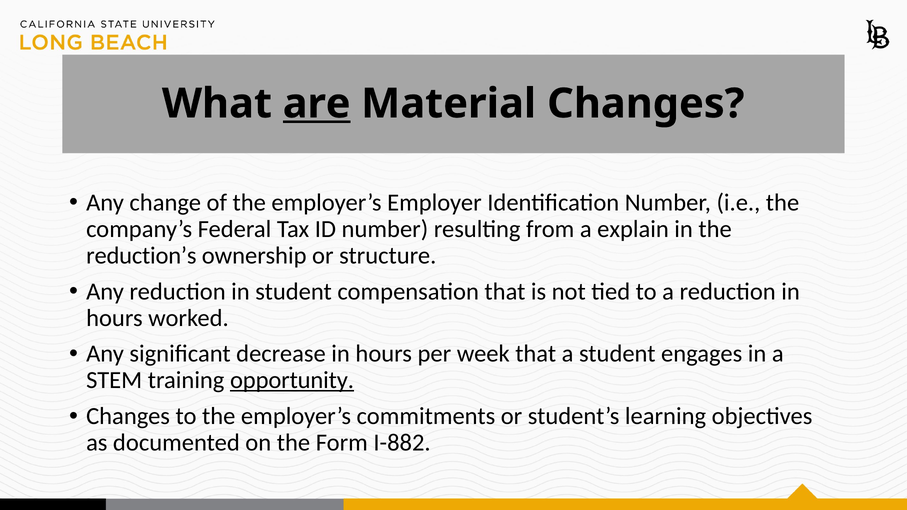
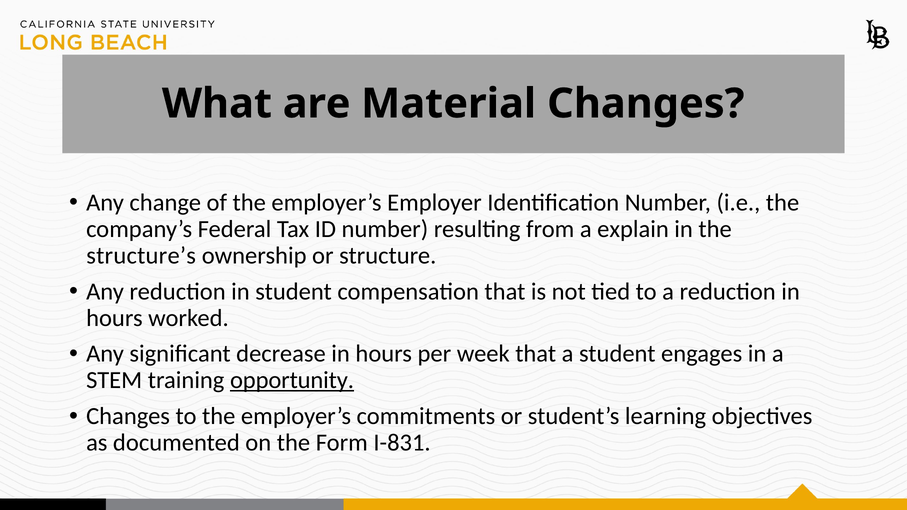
are underline: present -> none (317, 104)
reduction’s: reduction’s -> structure’s (141, 256)
I-882: I-882 -> I-831 (402, 443)
